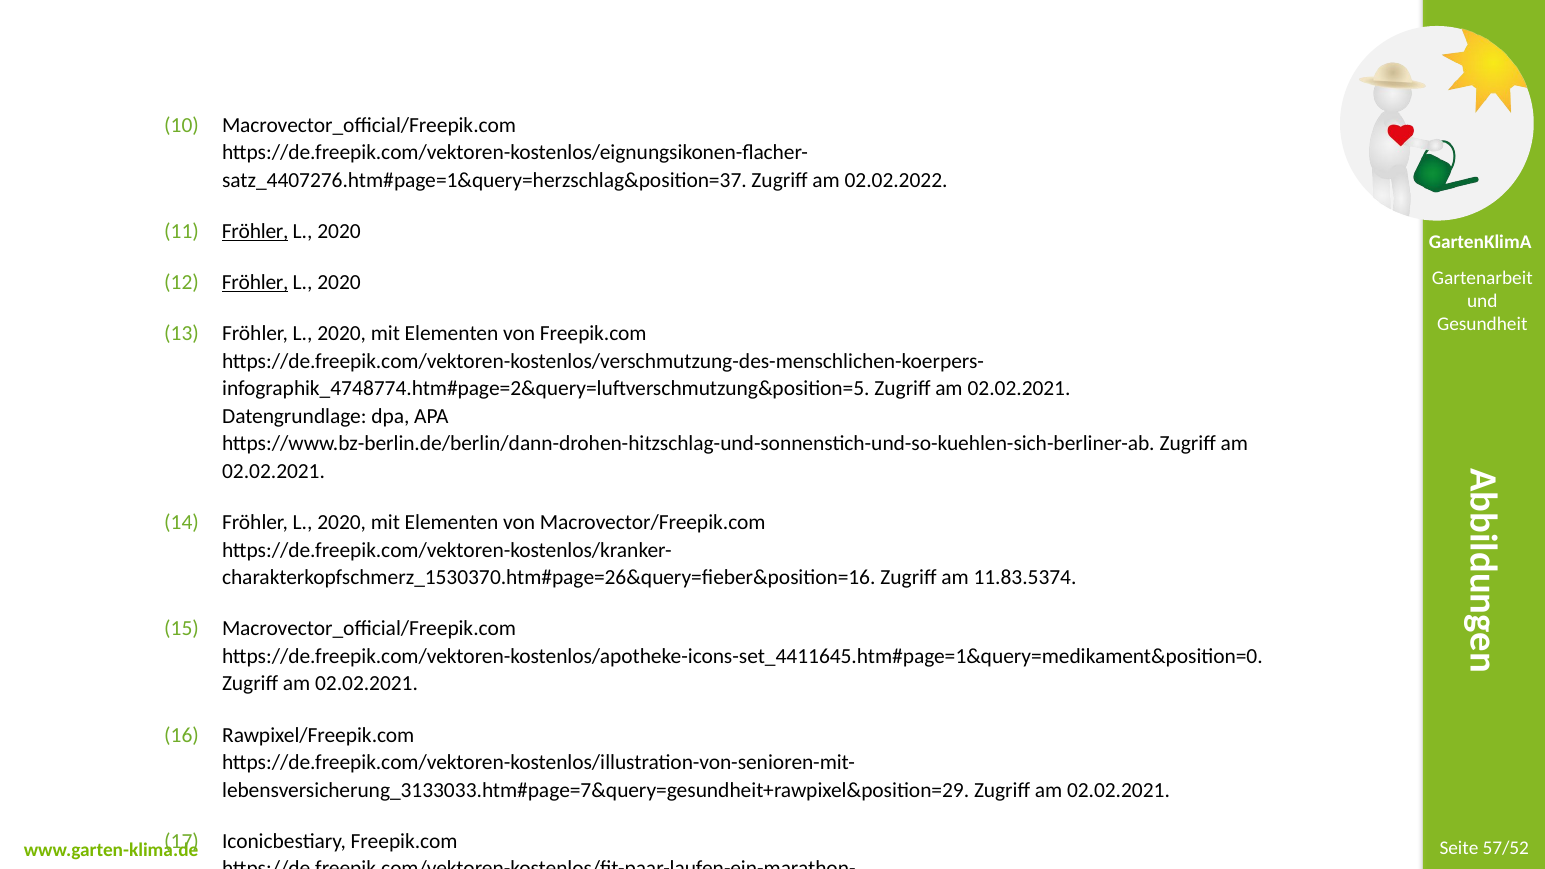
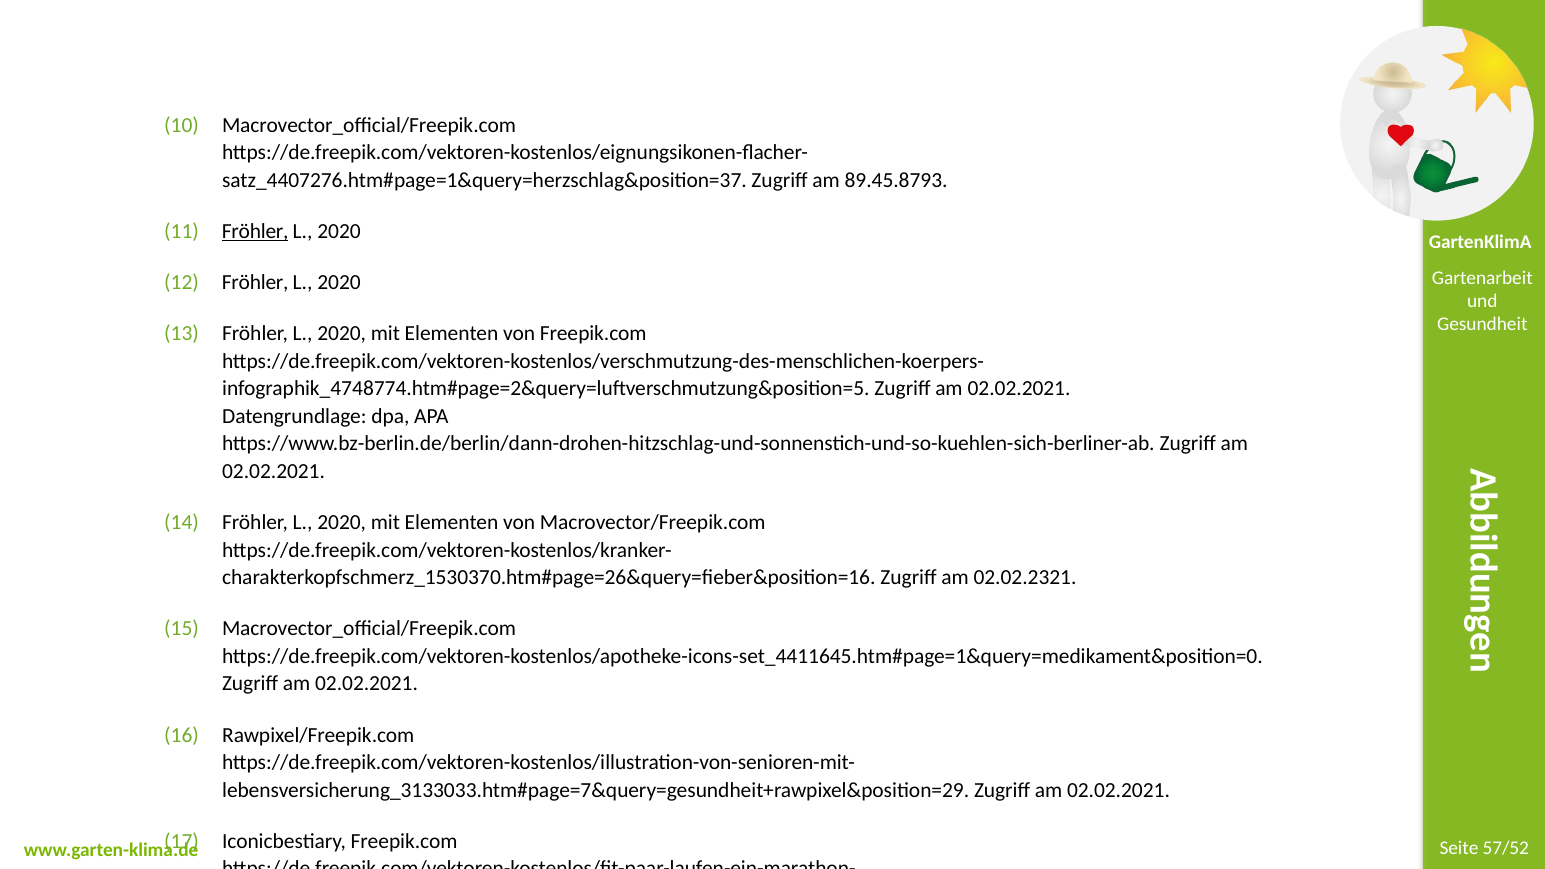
02.02.2022: 02.02.2022 -> 89.45.8793 (896, 180)
Fröhler underline: present -> none (255, 282)
11.83.5374: 11.83.5374 -> 02.02.2321 (1025, 578)
